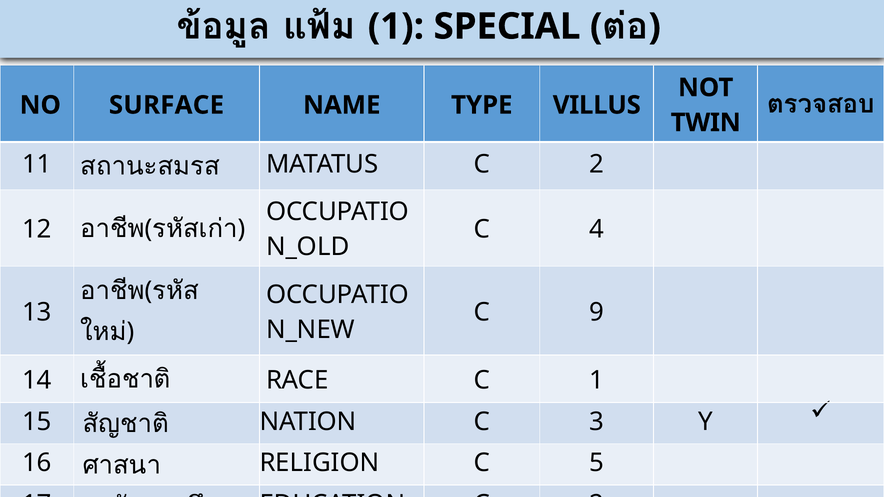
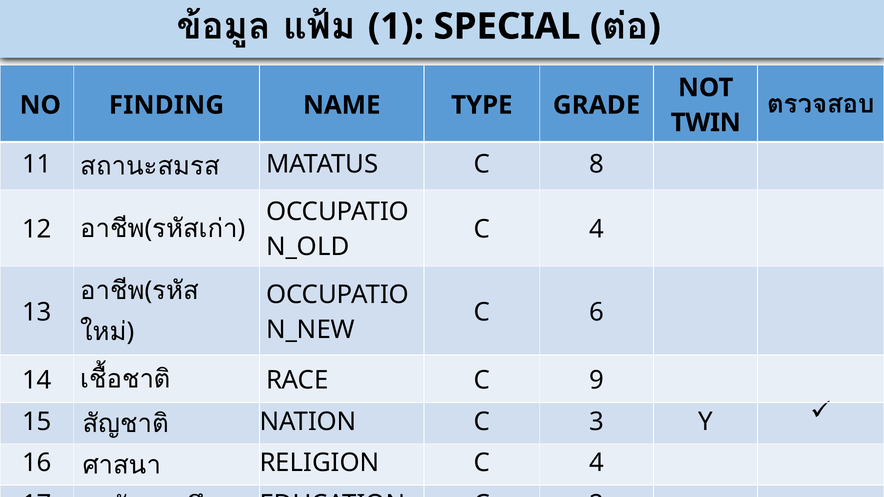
SURFACE: SURFACE -> FINDING (166, 105)
VILLUS: VILLUS -> GRADE (597, 105)
MATATUS C 2: 2 -> 8 (597, 164)
9: 9 -> 6 (597, 312)
RACE C 1: 1 -> 9 (597, 380)
RELIGION C 5: 5 -> 4 (597, 463)
